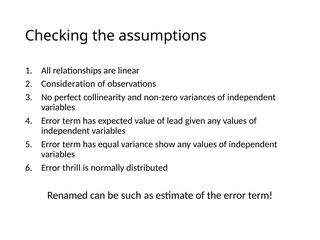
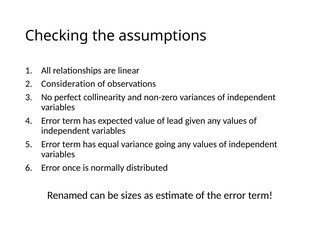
show: show -> going (165, 144)
thrill: thrill -> once (72, 168)
such: such -> sizes (131, 195)
